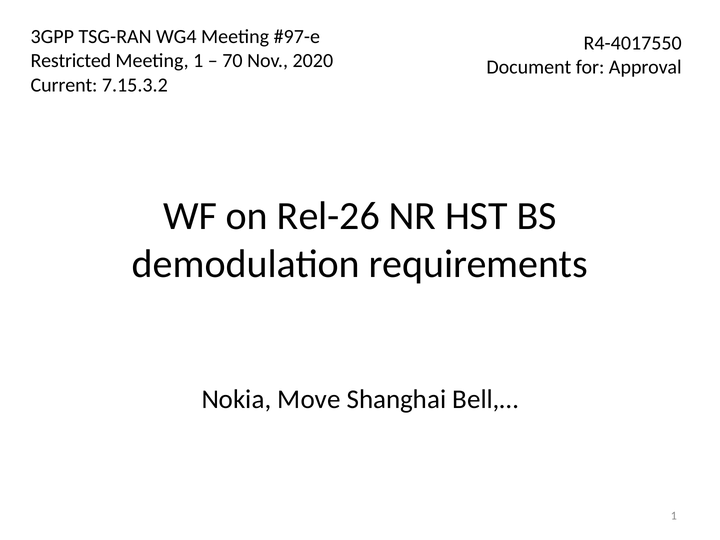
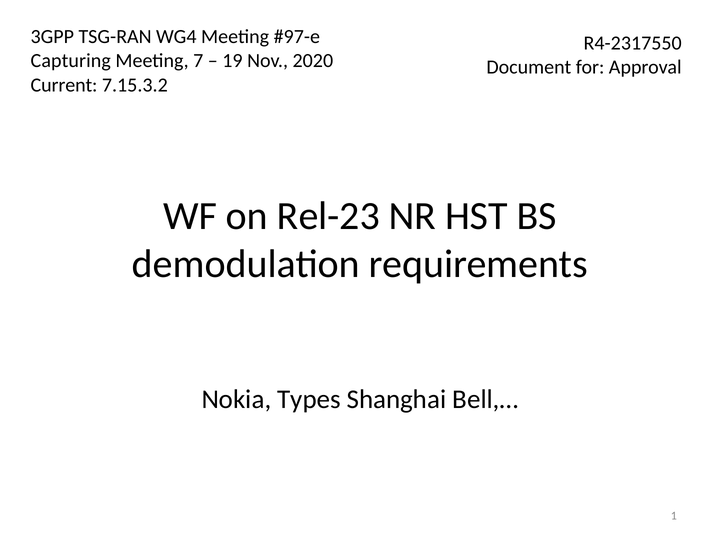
R4-4017550: R4-4017550 -> R4-2317550 (633, 43)
Restricted: Restricted -> Capturing (71, 61)
Meeting 1: 1 -> 7 (198, 61)
70: 70 -> 19 (232, 61)
Rel-26: Rel-26 -> Rel-23 (328, 216)
Move: Move -> Types (309, 399)
